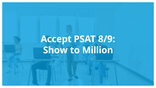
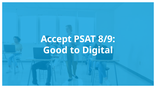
Show: Show -> Good (55, 50)
Million: Million -> Digital (98, 50)
